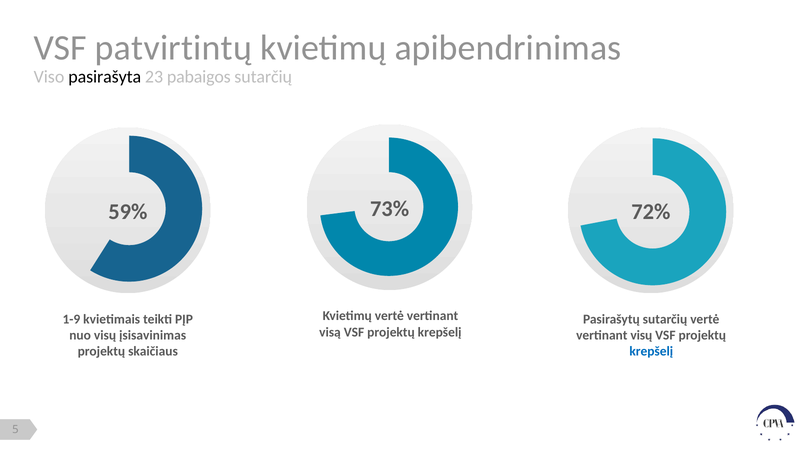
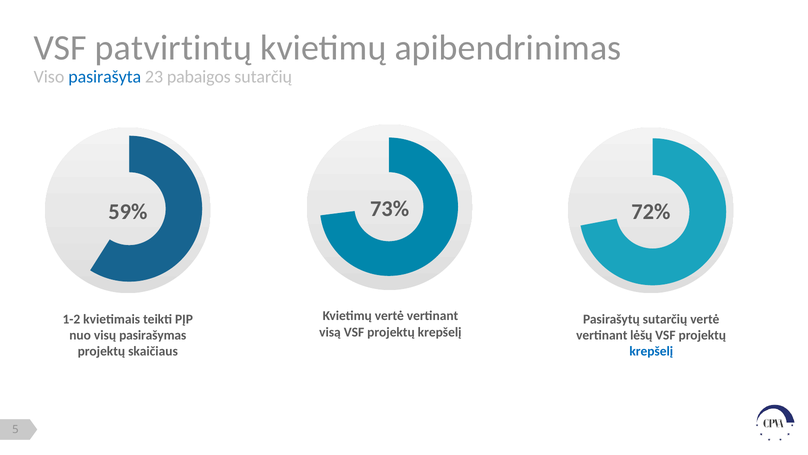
pasirašyta colour: black -> blue (105, 77)
1-9: 1-9 -> 1-2 (71, 319)
įsisavinimas: įsisavinimas -> pasirašymas (153, 335)
vertinant visų: visų -> lėšų (641, 335)
